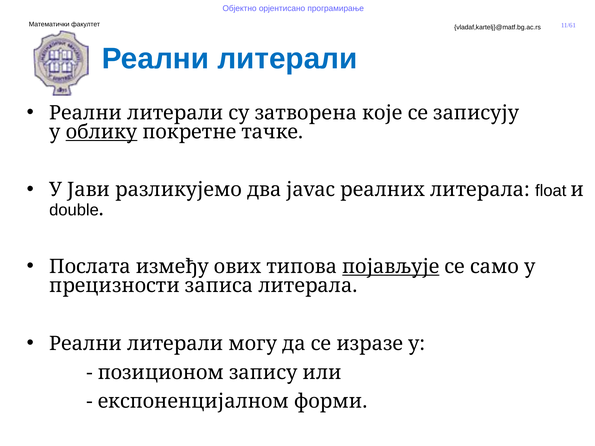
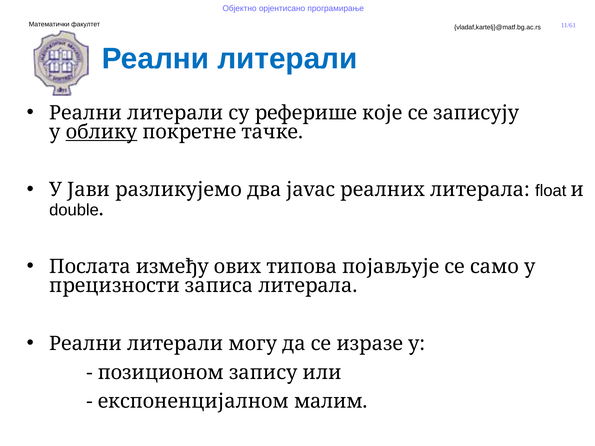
затворена: затворена -> реферише (306, 113)
појављује underline: present -> none (391, 267)
форми: форми -> малим (331, 402)
